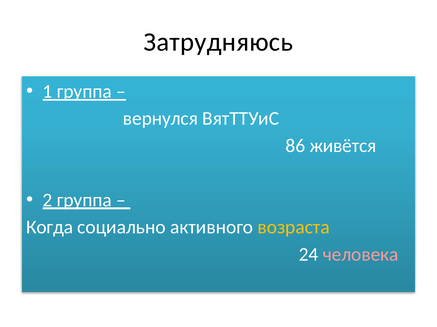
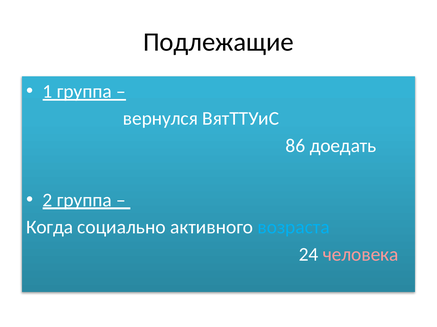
Затрудняюсь: Затрудняюсь -> Подлежащие (218, 42)
живётся: живётся -> доедать (343, 146)
возраста colour: yellow -> light blue (294, 228)
